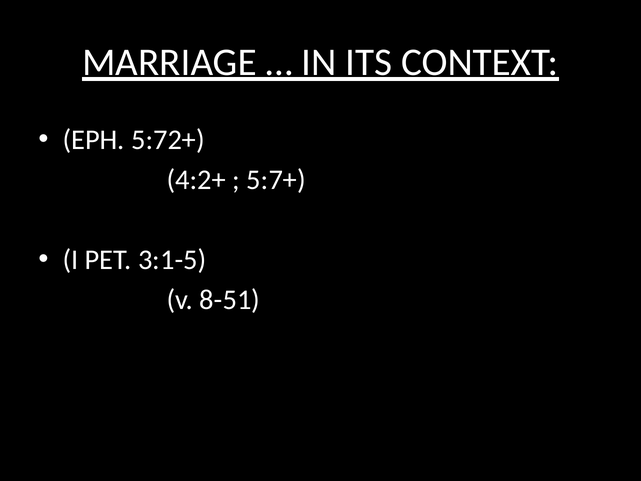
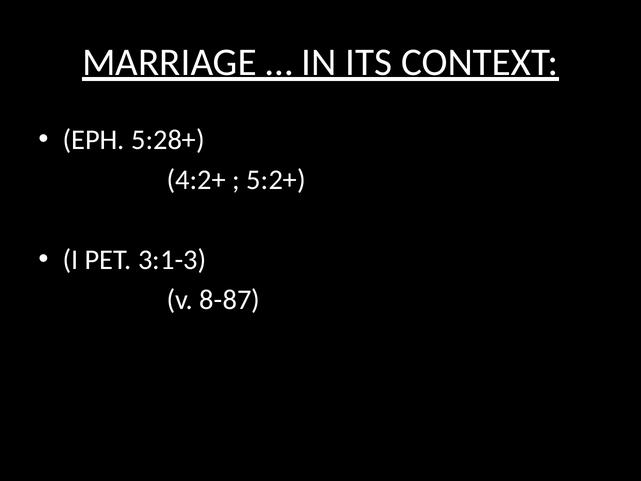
5:72+: 5:72+ -> 5:28+ (168, 140)
5:7+: 5:7+ -> 5:2+ (276, 180)
3:1-5: 3:1-5 -> 3:1-3 (172, 260)
8-51: 8-51 -> 8-87 (230, 300)
